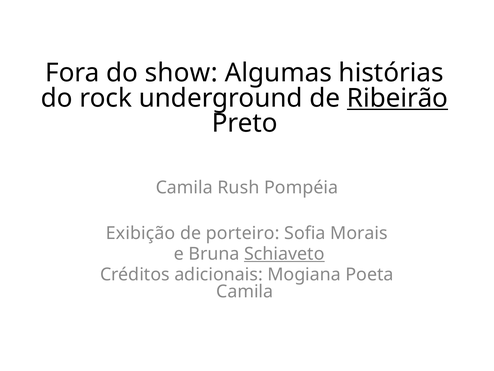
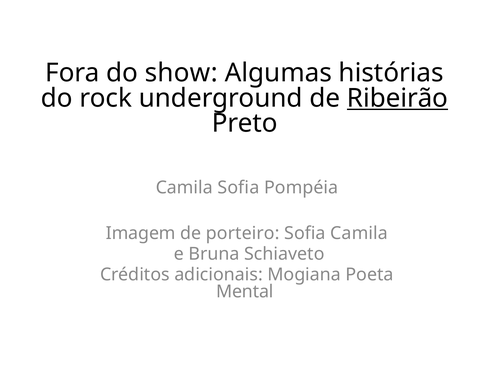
Camila Rush: Rush -> Sofia (238, 187)
Exibição: Exibição -> Imagem (141, 233)
Sofia Morais: Morais -> Camila (359, 233)
Schiaveto underline: present -> none (284, 254)
Camila: Camila -> Mental (245, 291)
